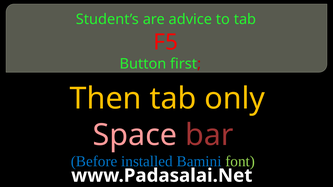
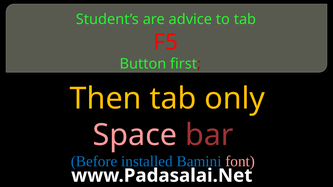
font colour: light green -> pink (240, 162)
